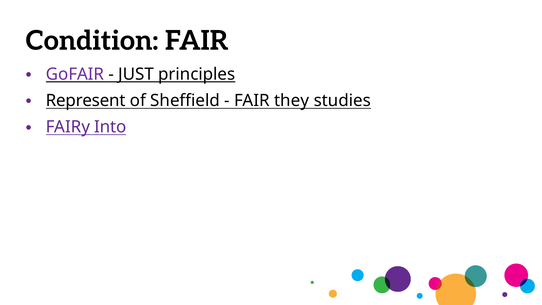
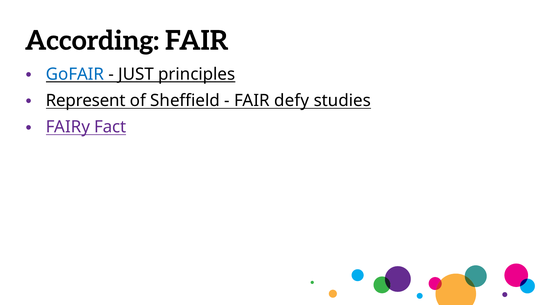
Condition: Condition -> According (92, 41)
GoFAIR colour: purple -> blue (75, 74)
they: they -> defy (292, 101)
Into: Into -> Fact (110, 127)
